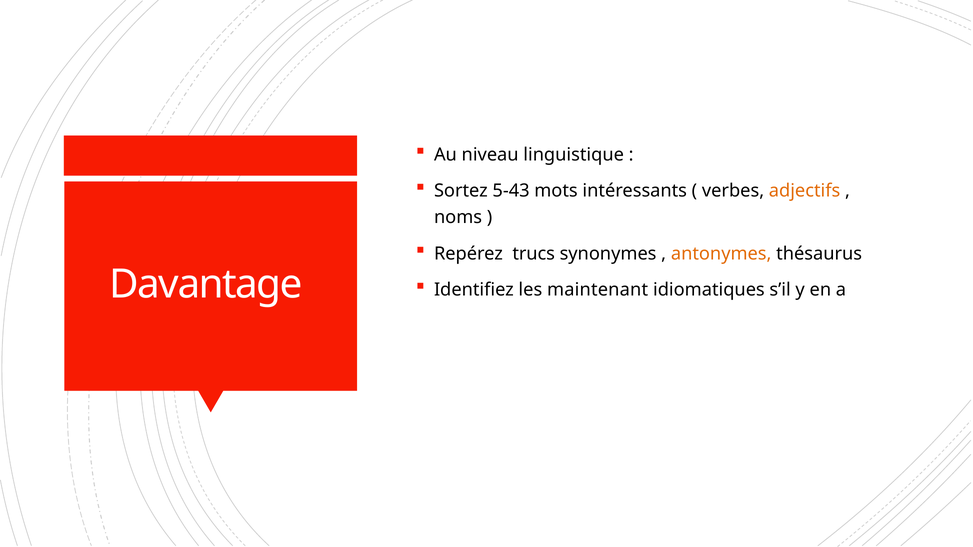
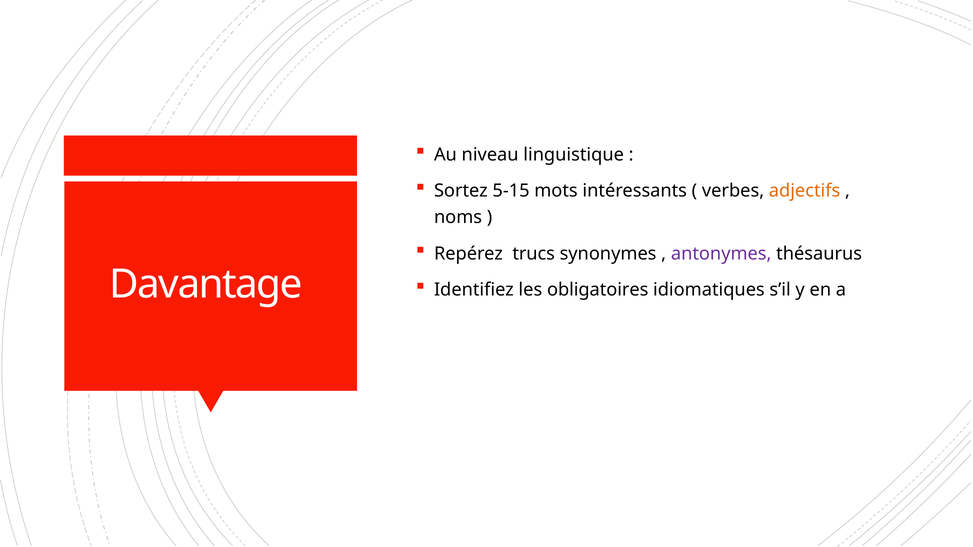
5-43: 5-43 -> 5-15 (511, 191)
antonymes colour: orange -> purple (721, 254)
maintenant: maintenant -> obligatoires (598, 290)
